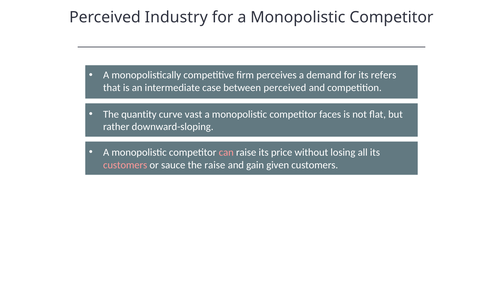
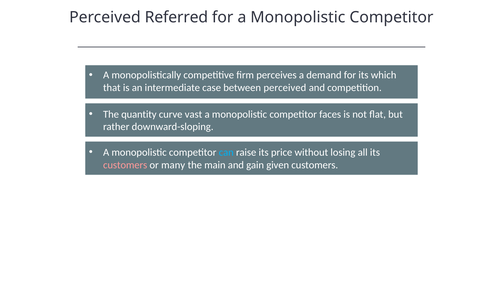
Industry: Industry -> Referred (176, 17)
refers: refers -> which (384, 75)
can colour: pink -> light blue (226, 152)
sauce: sauce -> many (173, 165)
the raise: raise -> main (215, 165)
